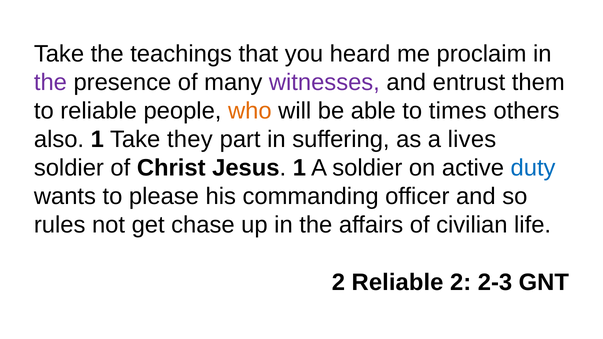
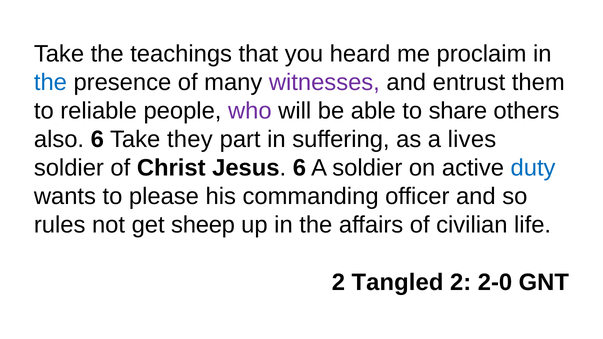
the colour: purple -> blue (50, 82)
who colour: orange -> purple (250, 111)
times: times -> share (458, 111)
also 1: 1 -> 6 (97, 140)
Jesus 1: 1 -> 6 (299, 168)
chase: chase -> sheep (203, 225)
2 Reliable: Reliable -> Tangled (398, 282)
2-3: 2-3 -> 2-0 (495, 282)
